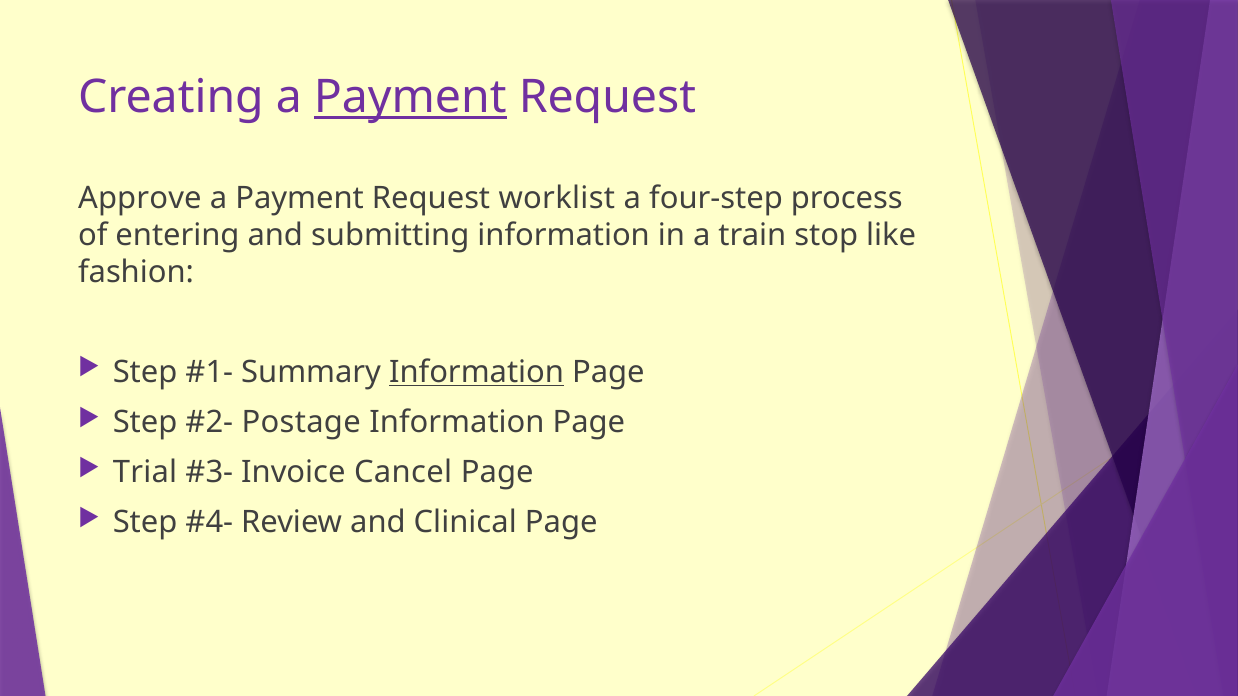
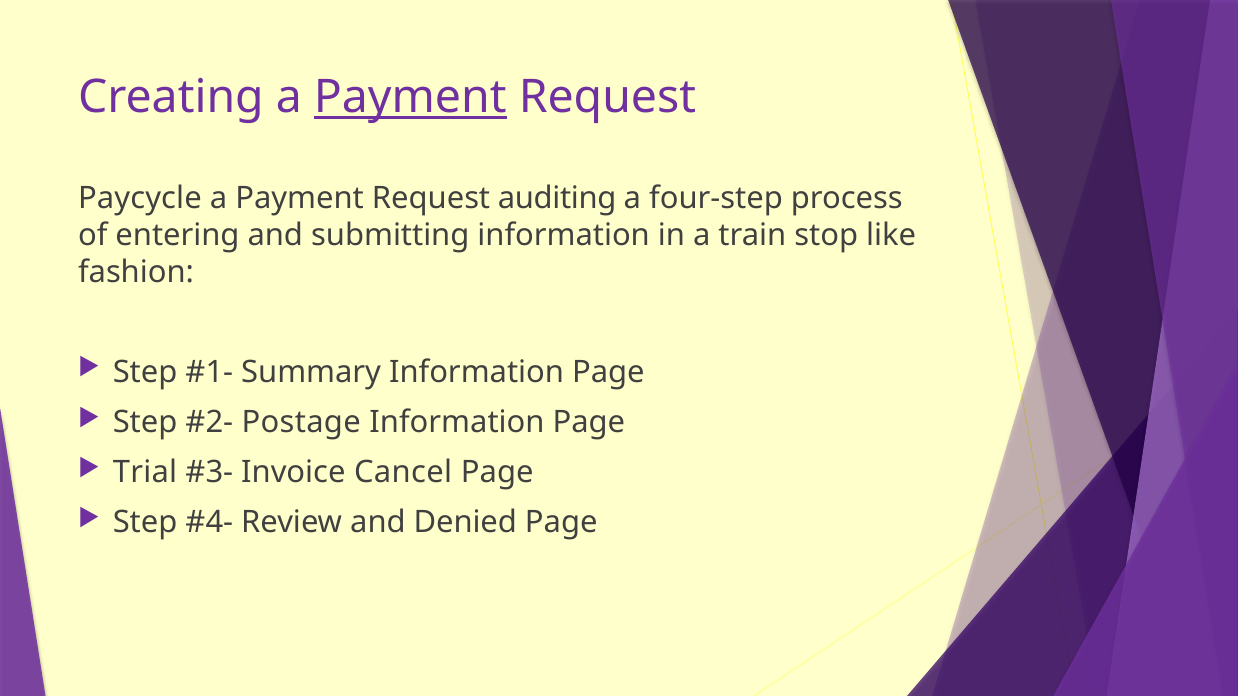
Approve: Approve -> Paycycle (140, 198)
worklist: worklist -> auditing (557, 198)
Information underline: present -> none (477, 372)
Clinical: Clinical -> Denied (465, 523)
